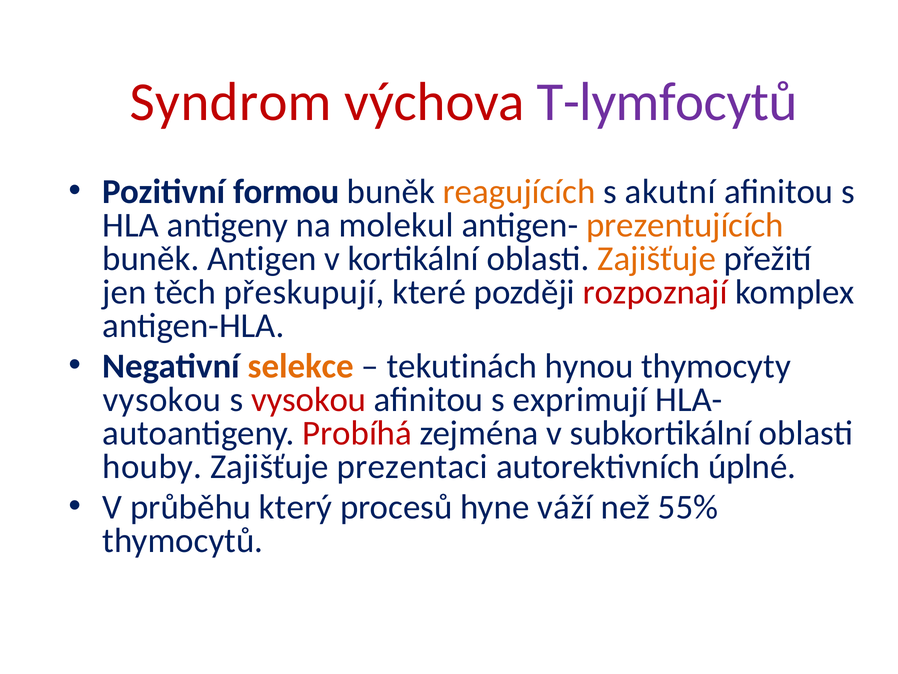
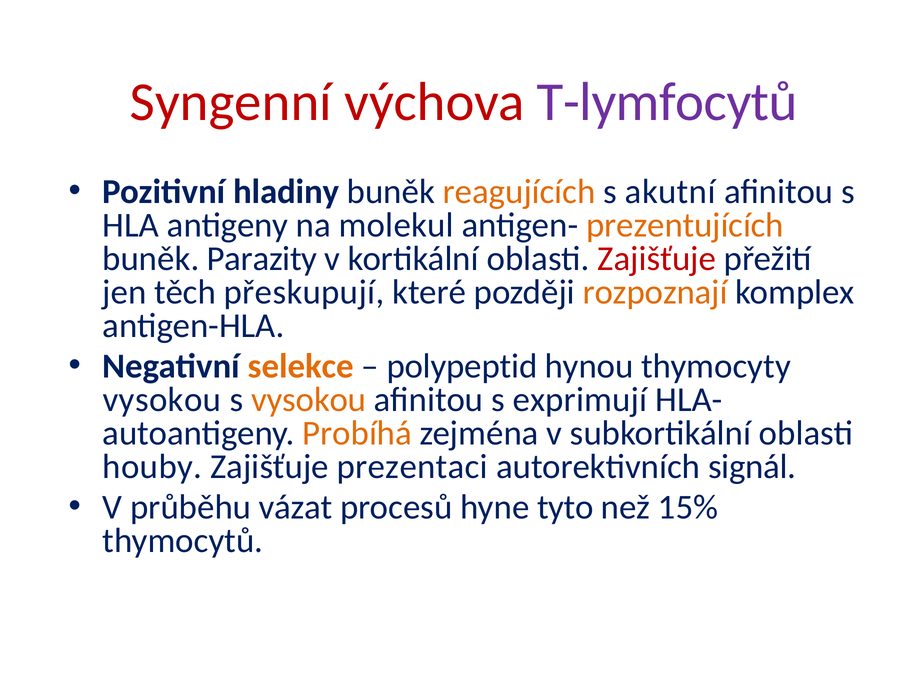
Syndrom: Syndrom -> Syngenní (231, 102)
formou: formou -> hladiny (286, 192)
Antigen: Antigen -> Parazity (262, 259)
Zajišťuje colour: orange -> red (657, 259)
rozpoznají colour: red -> orange (655, 292)
tekutinách: tekutinách -> polypeptid (462, 366)
vysokou colour: red -> orange (309, 399)
Probíhá colour: red -> orange (357, 433)
úplné: úplné -> signál (752, 466)
který: který -> vázat (296, 507)
váží: váží -> tyto (565, 507)
55%: 55% -> 15% (688, 507)
